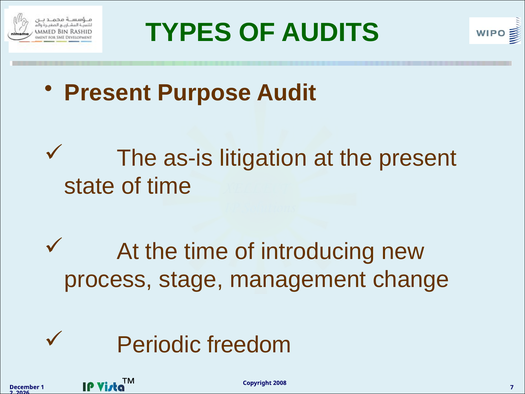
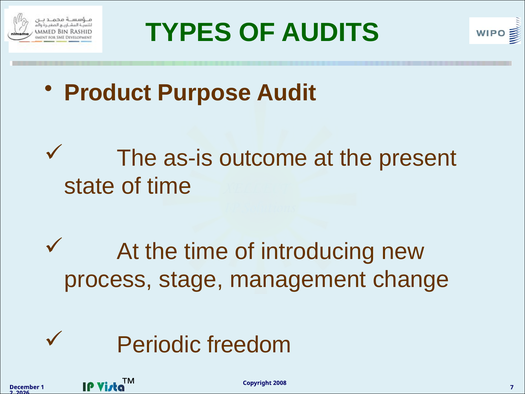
Present: Present -> Product (108, 93)
litigation: litigation -> outcome (263, 158)
